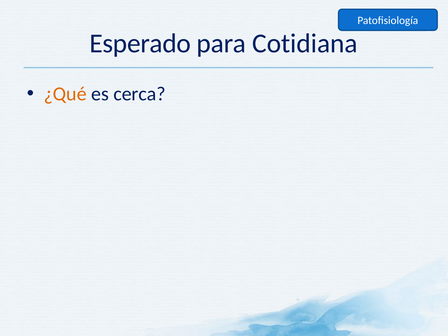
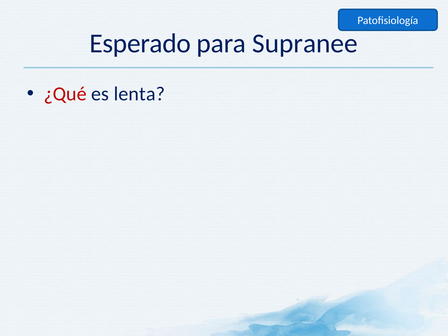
Cotidiana: Cotidiana -> Supranee (305, 43)
¿Qué colour: orange -> red (65, 94)
cerca: cerca -> lenta (139, 94)
